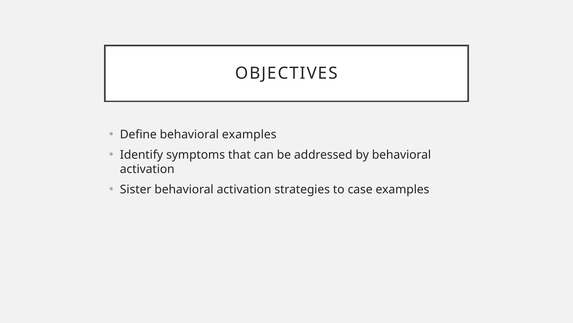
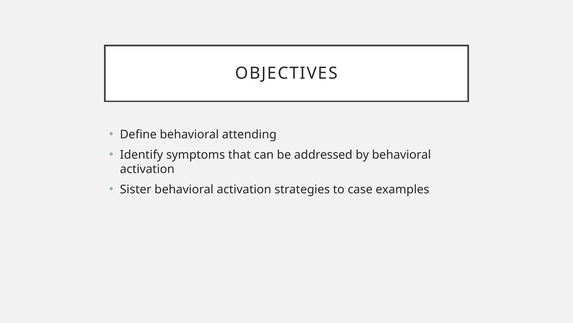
behavioral examples: examples -> attending (249, 134)
